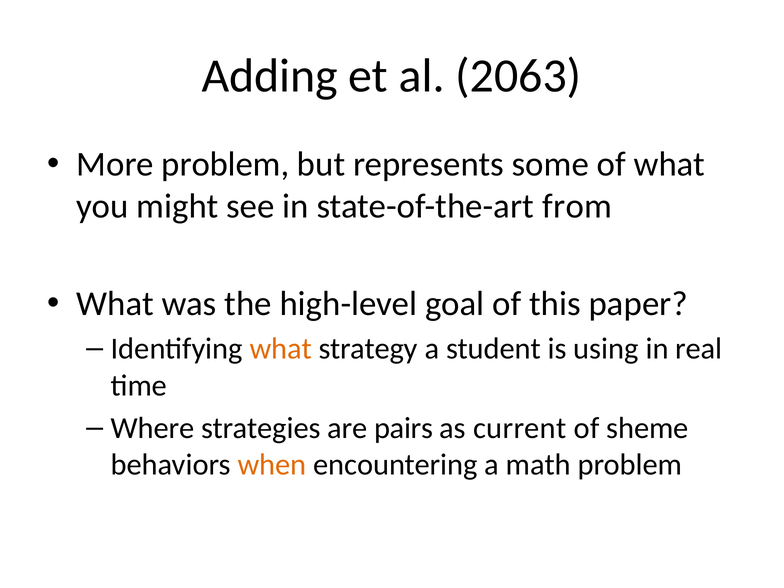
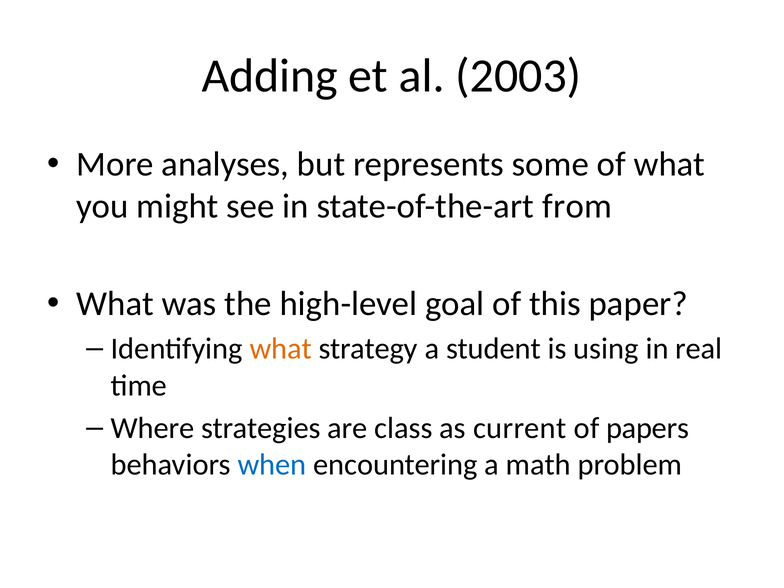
2063: 2063 -> 2003 (518, 76)
More problem: problem -> analyses (225, 164)
pairs: pairs -> class (403, 428)
sheme: sheme -> papers (648, 428)
when colour: orange -> blue (272, 465)
